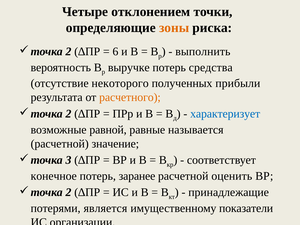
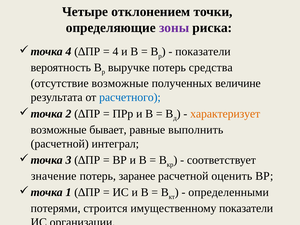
зоны colour: orange -> purple (174, 28)
2: 2 -> 4 (68, 52)
6: 6 -> 4 (115, 52)
выполнить: выполнить -> показатели (203, 52)
отсутствие некоторого: некоторого -> возможные (120, 83)
прибыли: прибыли -> величине (238, 83)
расчетного colour: orange -> blue (130, 97)
характеризует colour: blue -> orange (225, 114)
равной: равной -> бывает (108, 130)
называется: называется -> выполнить (196, 130)
значение: значение -> интеграл (115, 144)
конечное: конечное -> значение (54, 176)
2: 2 -> 1 (68, 192)
принадлежащие: принадлежащие -> определенными (229, 192)
является: является -> строится (105, 208)
